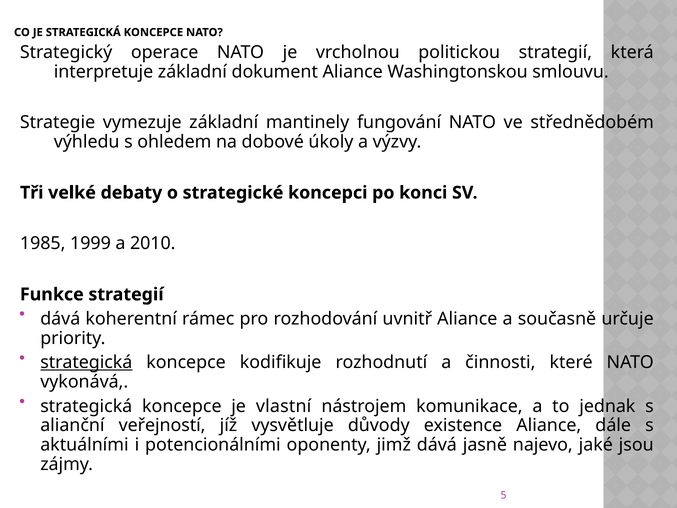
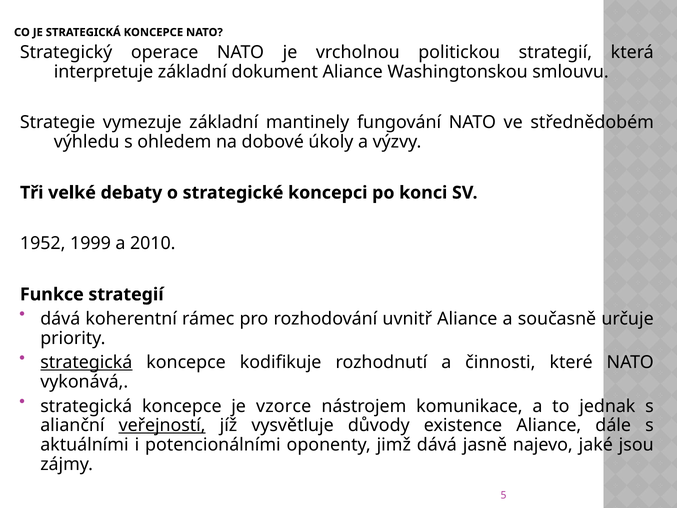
1985: 1985 -> 1952 (43, 243)
vlastní: vlastní -> vzorce (284, 406)
veřejností underline: none -> present (162, 425)
